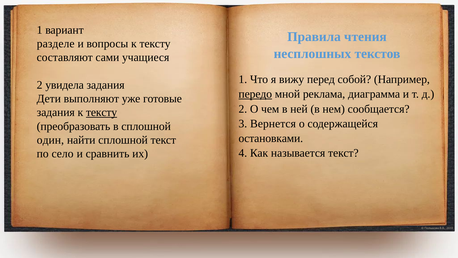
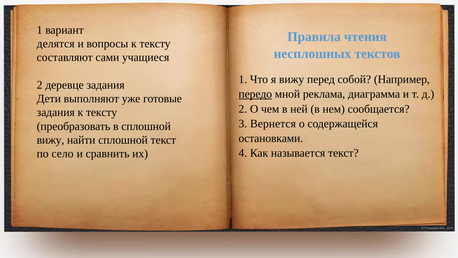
разделе: разделе -> делятся (56, 44)
увидела: увидела -> деревце (65, 85)
тексту underline: present -> none (102, 112)
один: один -> вижу (51, 140)
